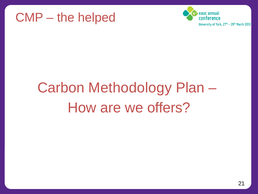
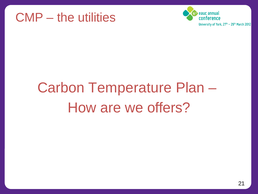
helped: helped -> utilities (97, 17)
Methodology: Methodology -> Temperature (130, 87)
